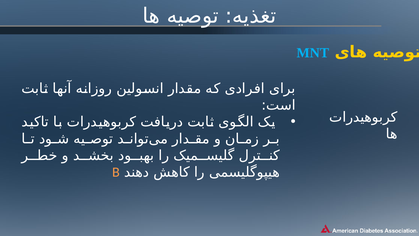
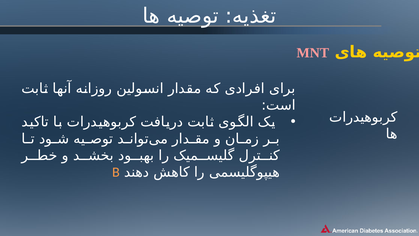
MNT colour: light blue -> pink (313, 53)
